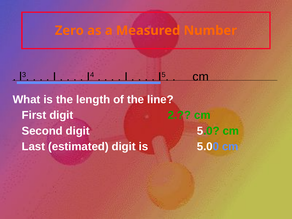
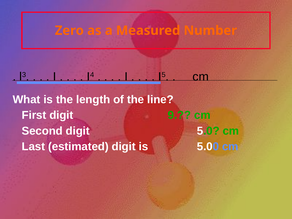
2: 2 -> 9 (179, 115)
